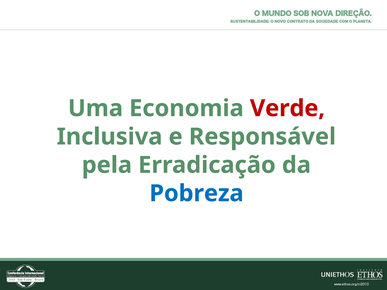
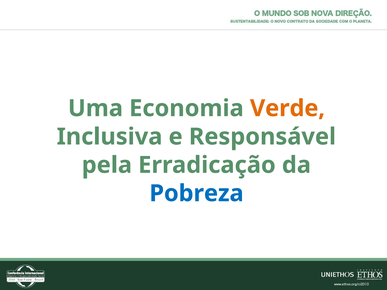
Verde colour: red -> orange (287, 108)
